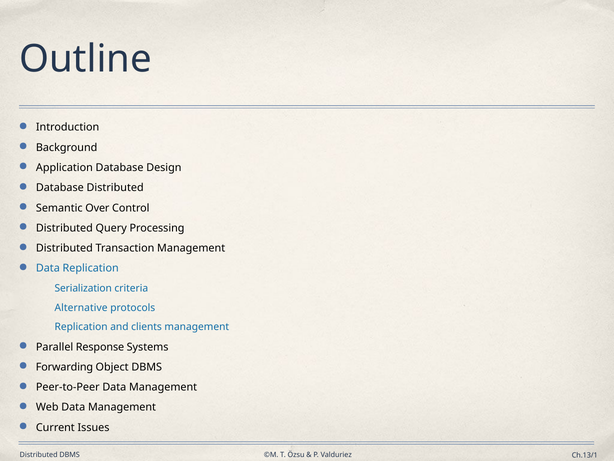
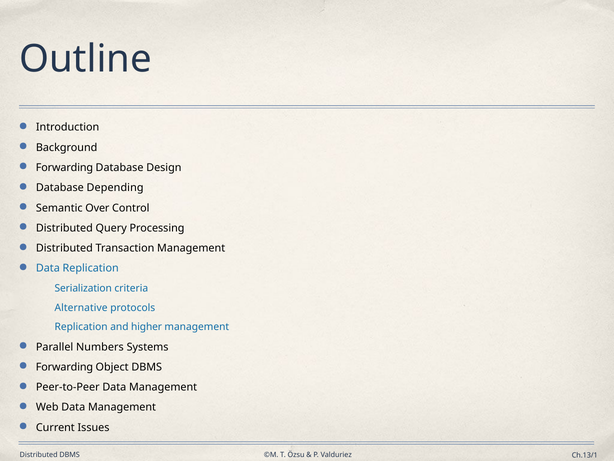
Application: Application -> Forwarding (64, 167)
Database Distributed: Distributed -> Depending (115, 188)
clients: clients -> higher (147, 327)
Response: Response -> Numbers (100, 347)
